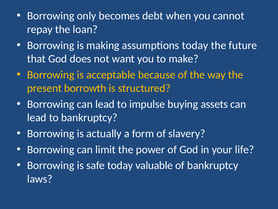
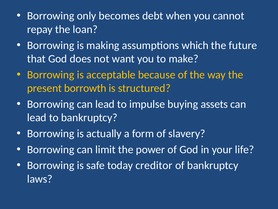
assumptions today: today -> which (195, 45)
valuable: valuable -> creditor (154, 165)
